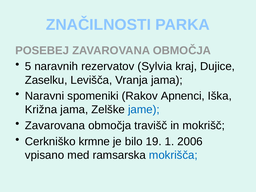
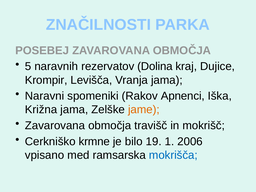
Sylvia: Sylvia -> Dolina (155, 66)
Zaselku: Zaselku -> Krompir (46, 80)
jame colour: blue -> orange (144, 110)
